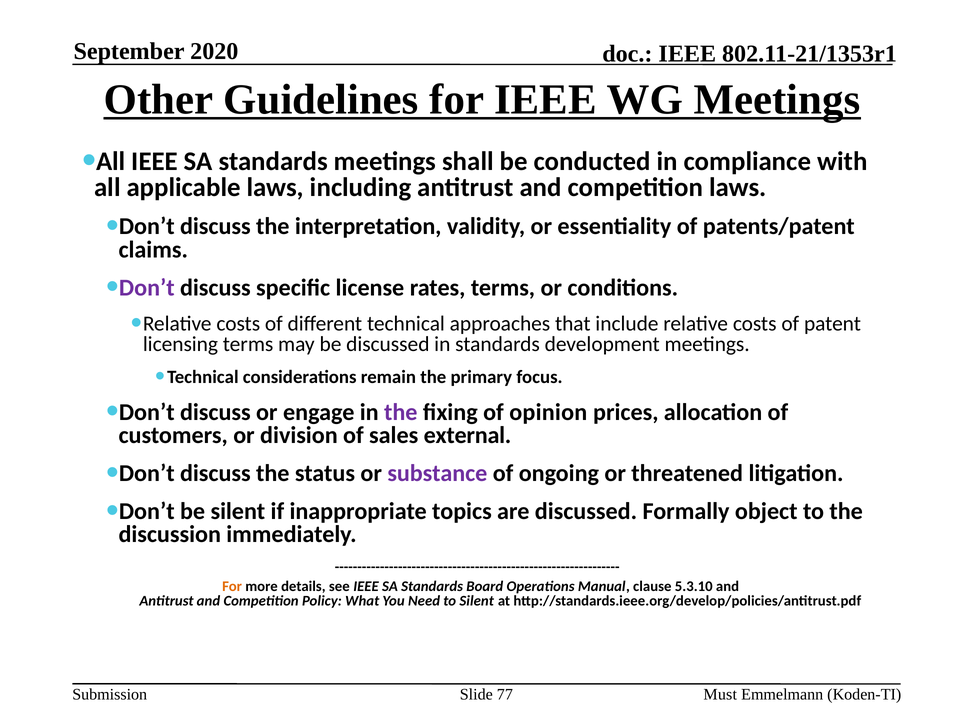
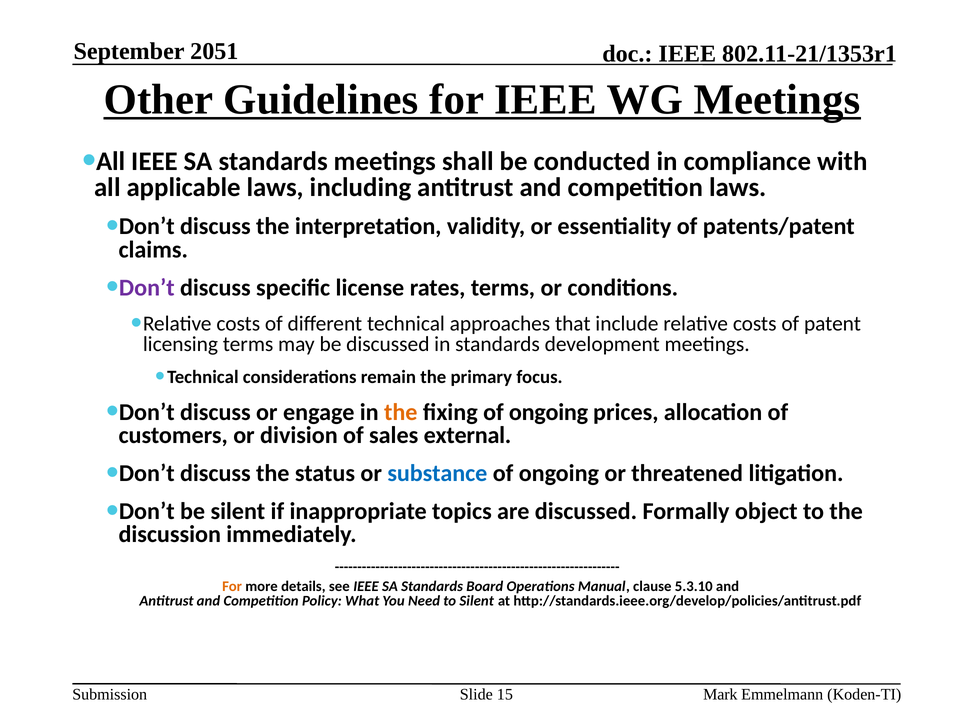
2020: 2020 -> 2051 (214, 51)
the colour: purple -> orange (401, 412)
fixing of opinion: opinion -> ongoing (549, 412)
substance colour: purple -> blue (437, 473)
77: 77 -> 15 (505, 694)
Must: Must -> Mark (720, 694)
